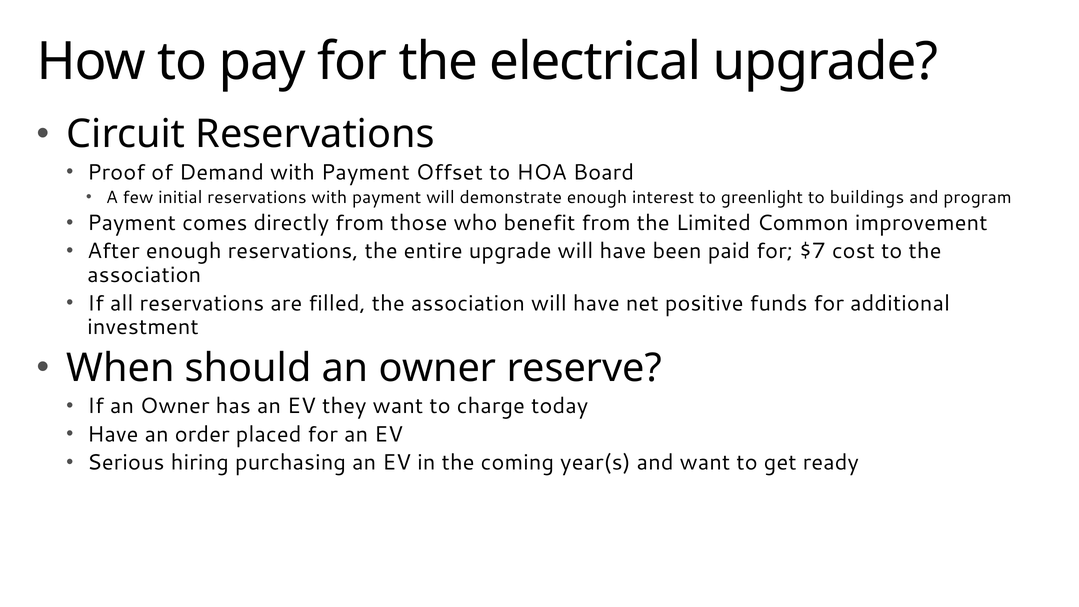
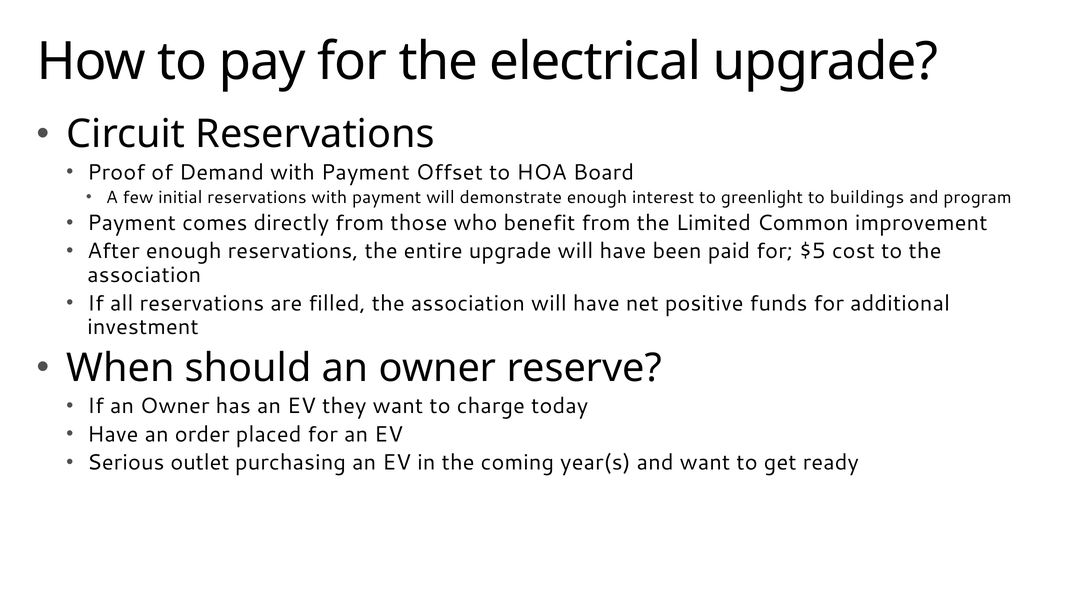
$7: $7 -> $5 (812, 251)
hiring: hiring -> outlet (200, 462)
